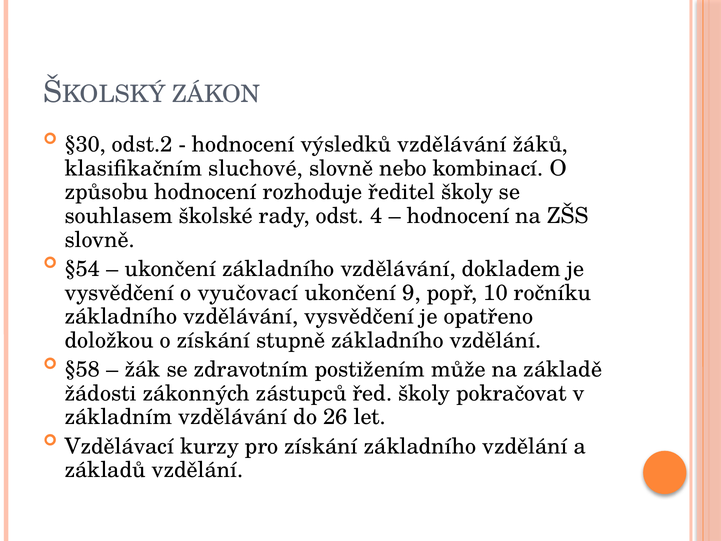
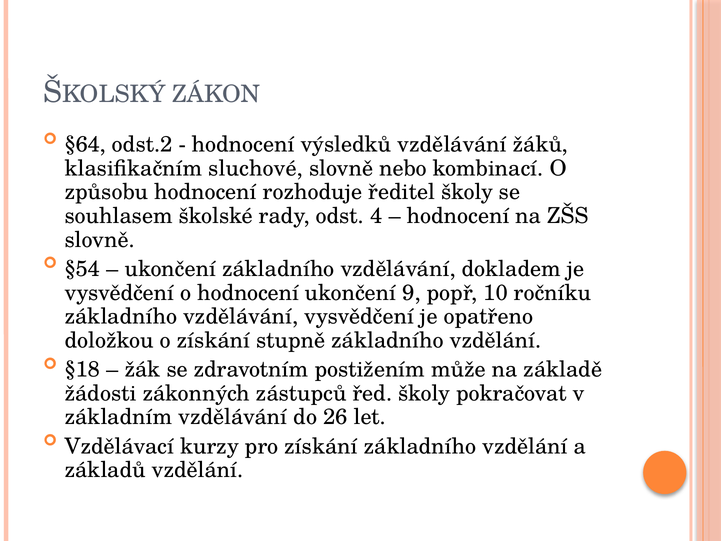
§30: §30 -> §64 (85, 144)
o vyučovací: vyučovací -> hodnocení (248, 293)
§58: §58 -> §18 (83, 369)
